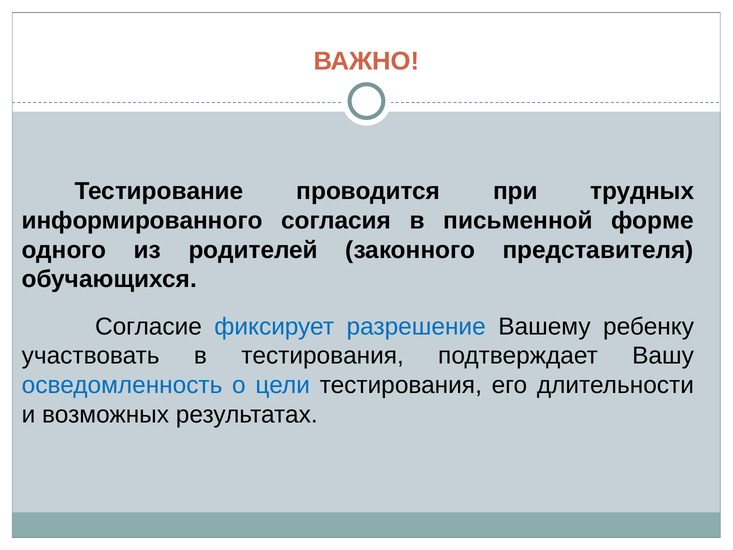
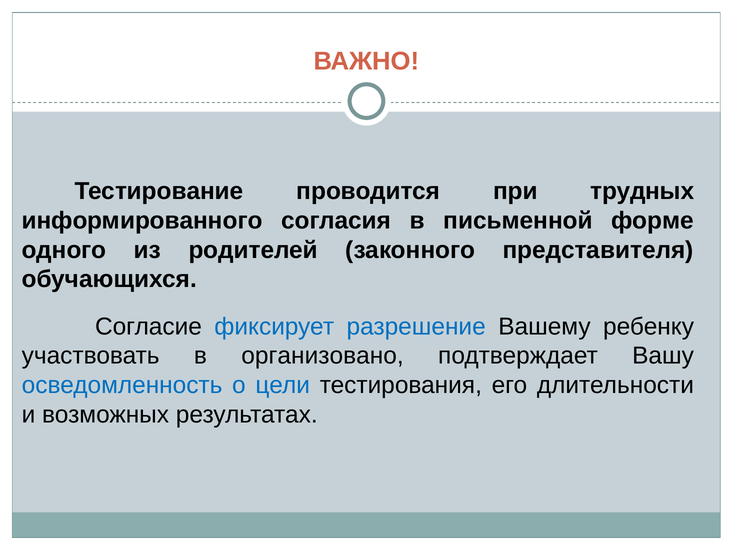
в тестирования: тестирования -> организовано (323, 356)
